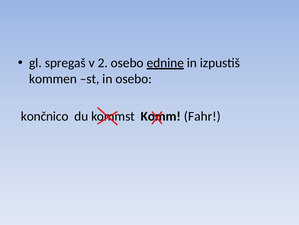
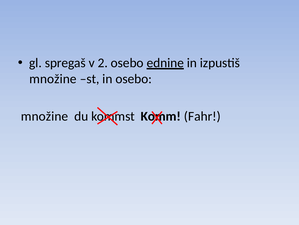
kommen: kommen -> množine (53, 79)
končnico: končnico -> množine (45, 116)
